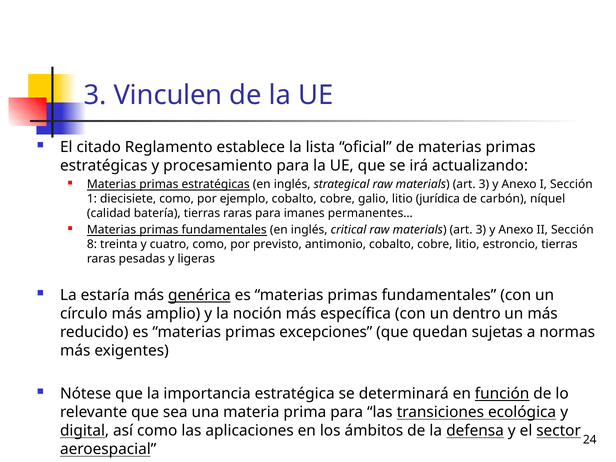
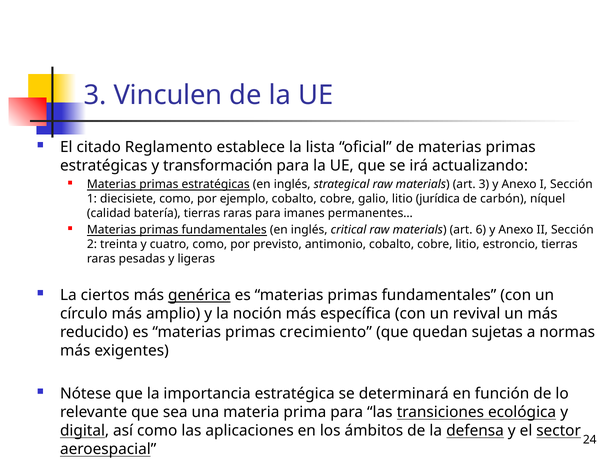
procesamiento: procesamiento -> transformación (218, 166)
3: 3 -> 6 (481, 230)
8: 8 -> 2 (92, 244)
estaría: estaría -> ciertos (105, 295)
dentro: dentro -> revival (477, 314)
excepciones: excepciones -> crecimiento (326, 332)
función underline: present -> none (502, 394)
